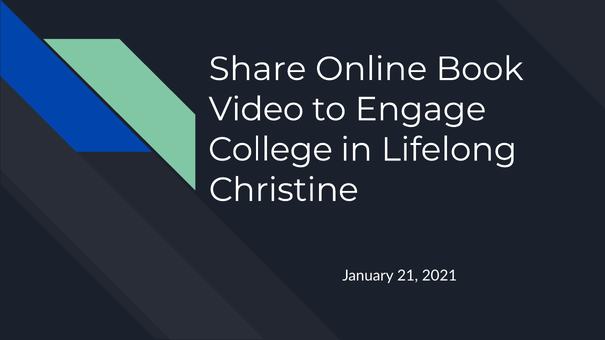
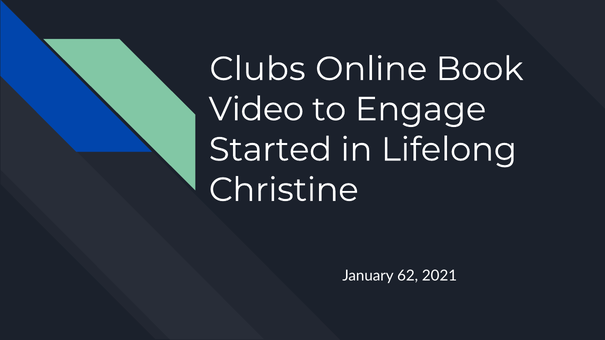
Share: Share -> Clubs (257, 69)
College: College -> Started (270, 150)
21: 21 -> 62 (408, 276)
